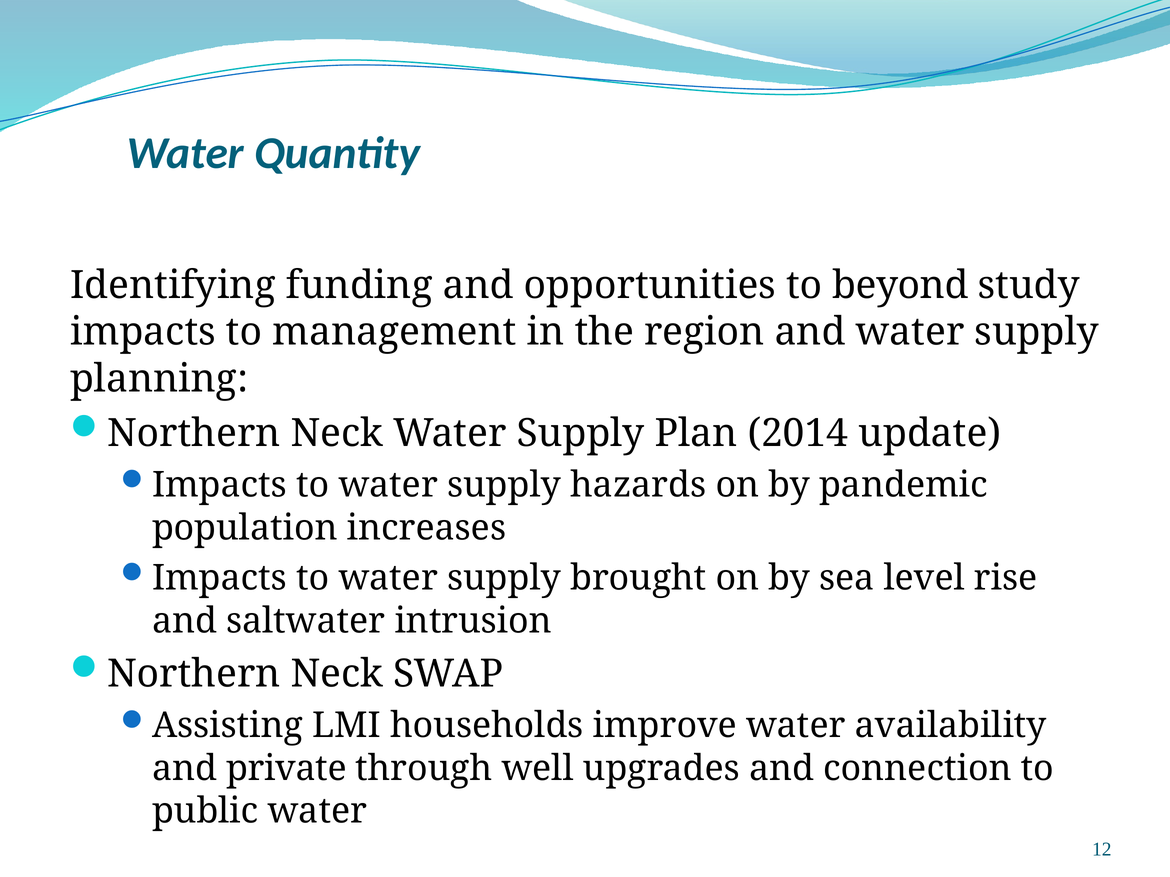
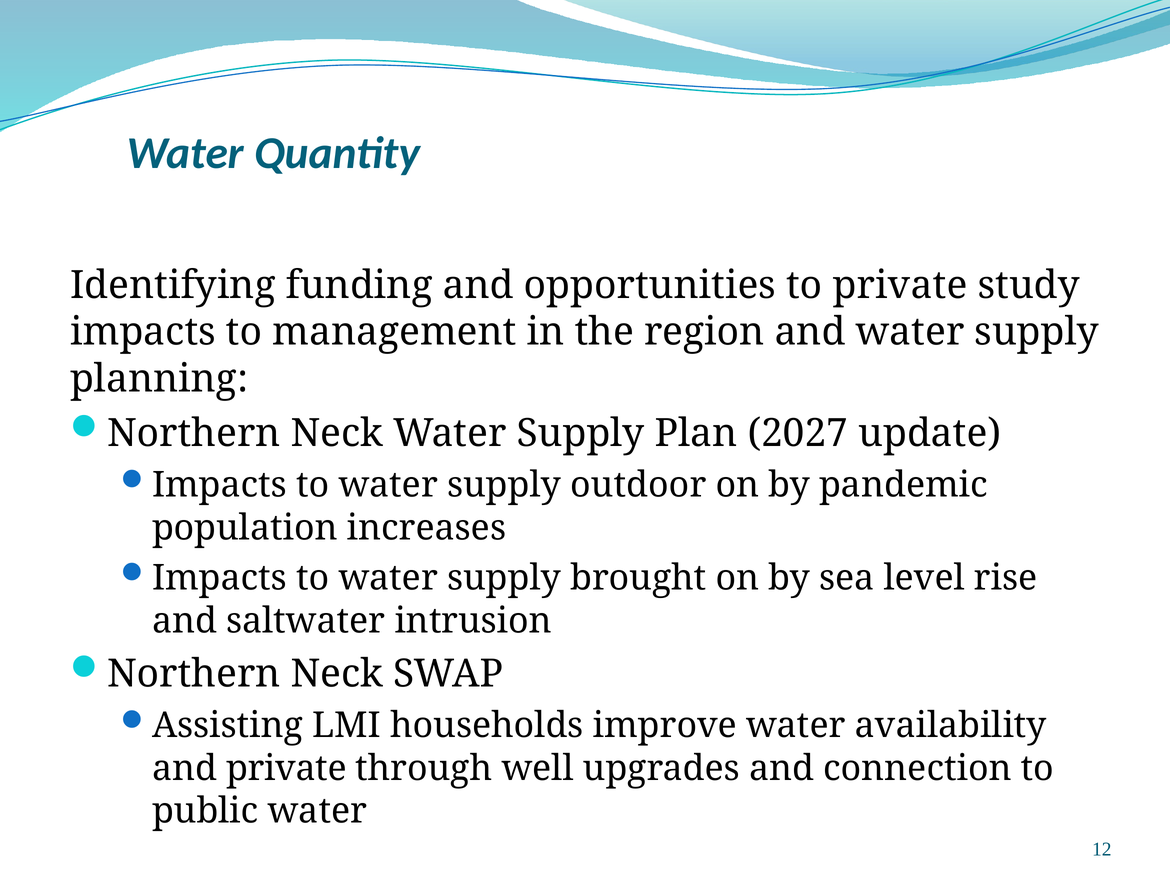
to beyond: beyond -> private (900, 285)
2014: 2014 -> 2027 (798, 434)
hazards: hazards -> outdoor (638, 485)
